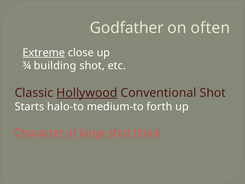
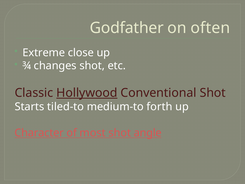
Extreme underline: present -> none (44, 53)
building: building -> changes (55, 66)
halo-to: halo-to -> tiled-to (66, 107)
large: large -> most (93, 133)
block: block -> angle (148, 133)
